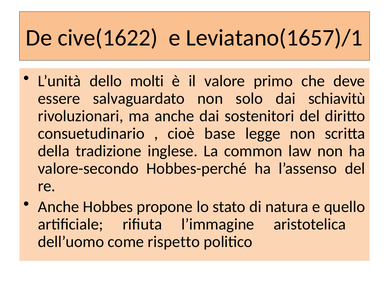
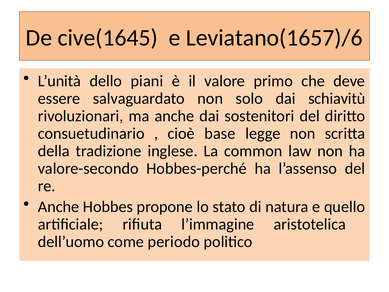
cive(1622: cive(1622 -> cive(1645 (108, 38)
Leviatano(1657)/1: Leviatano(1657)/1 -> Leviatano(1657)/6 (274, 38)
molti: molti -> piani (147, 81)
rispetto: rispetto -> periodo (174, 242)
